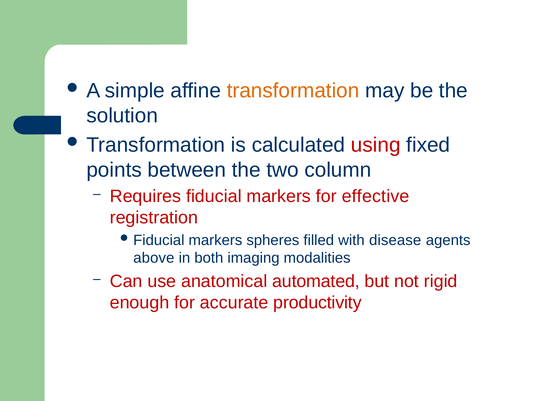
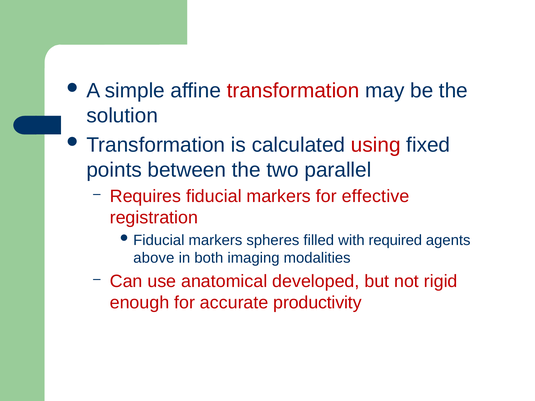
transformation colour: orange -> red (293, 91)
column: column -> parallel (338, 170)
disease: disease -> required (395, 240)
automated: automated -> developed (316, 281)
